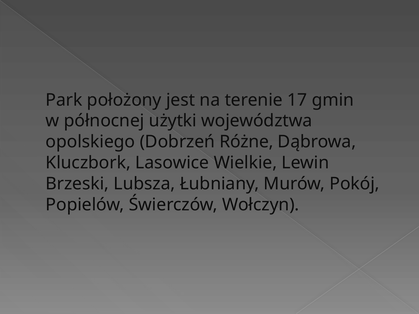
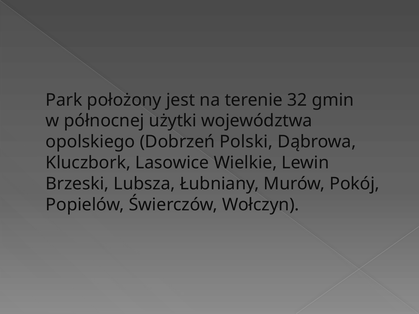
17: 17 -> 32 (297, 100)
Różne: Różne -> Polski (246, 142)
